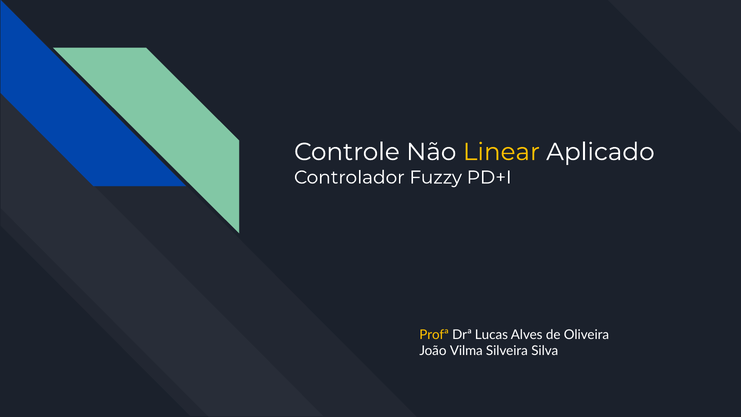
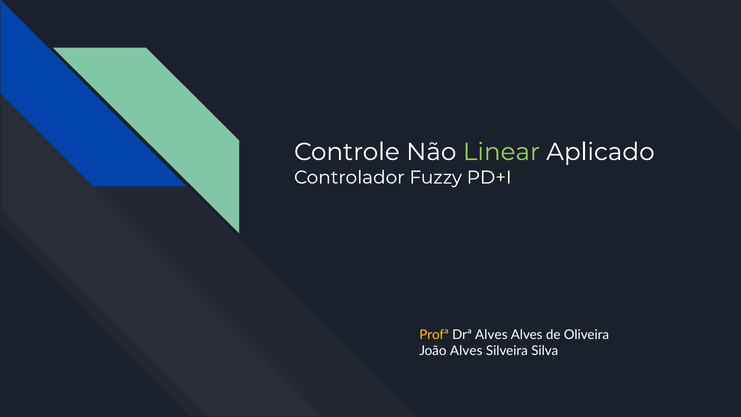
Linear colour: yellow -> light green (501, 152)
Drª Lucas: Lucas -> Alves (491, 334)
João Vilma: Vilma -> Alves (466, 351)
